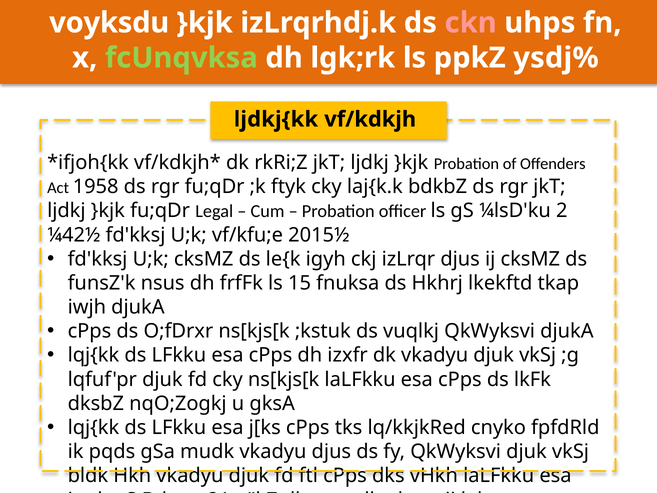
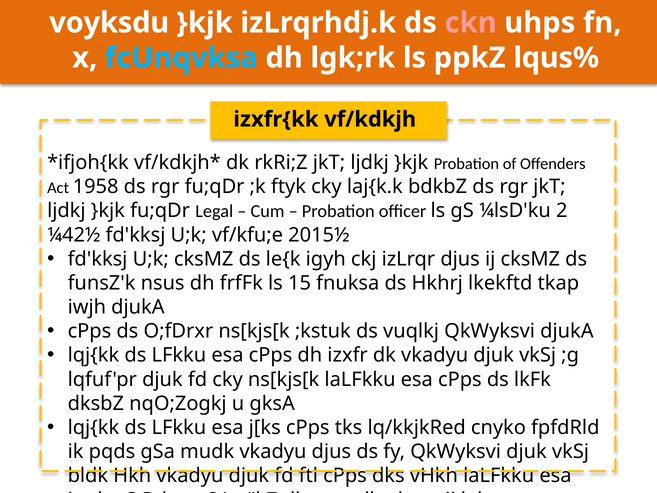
fcUnqvksa colour: light green -> light blue (181, 58)
ysdj%: ysdj% -> lqus% (556, 58)
ljdkj{kk: ljdkj{kk -> izxfr{kk (276, 119)
